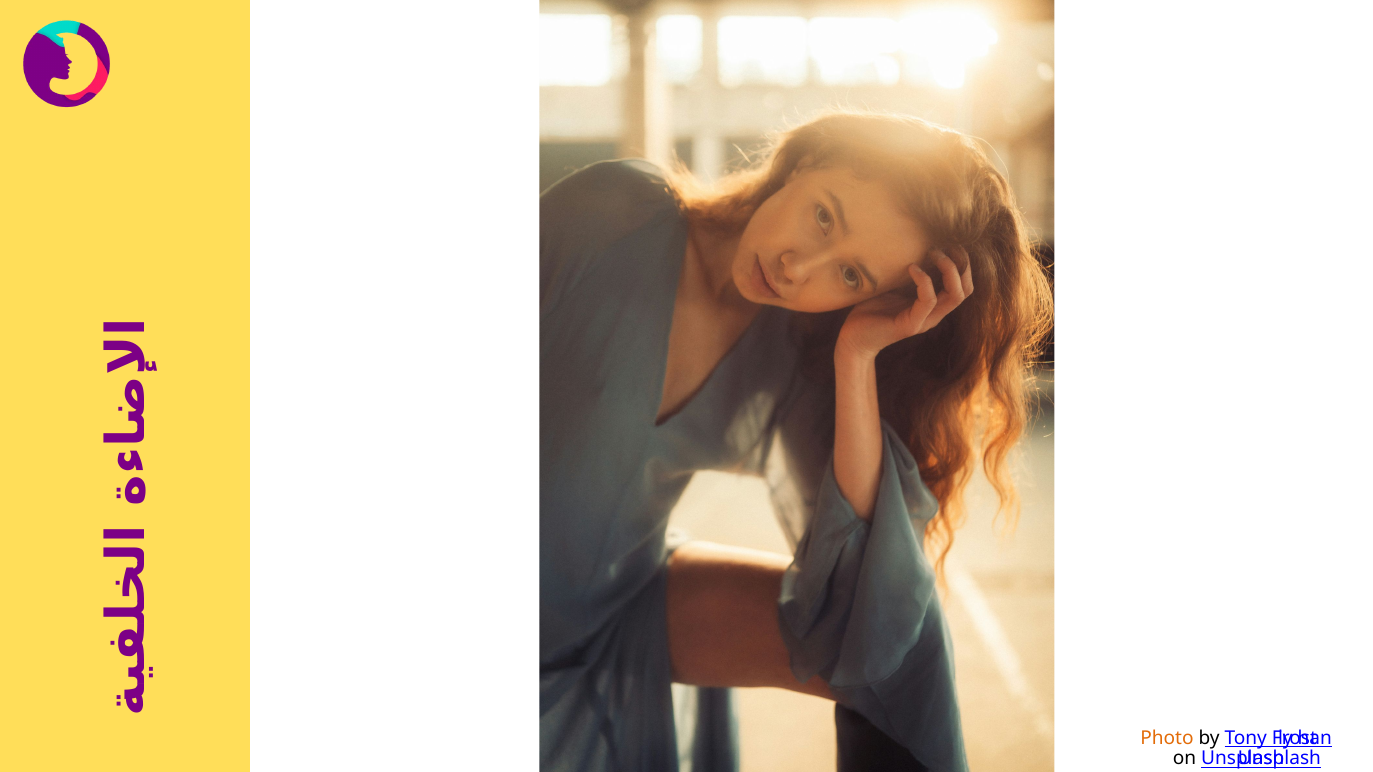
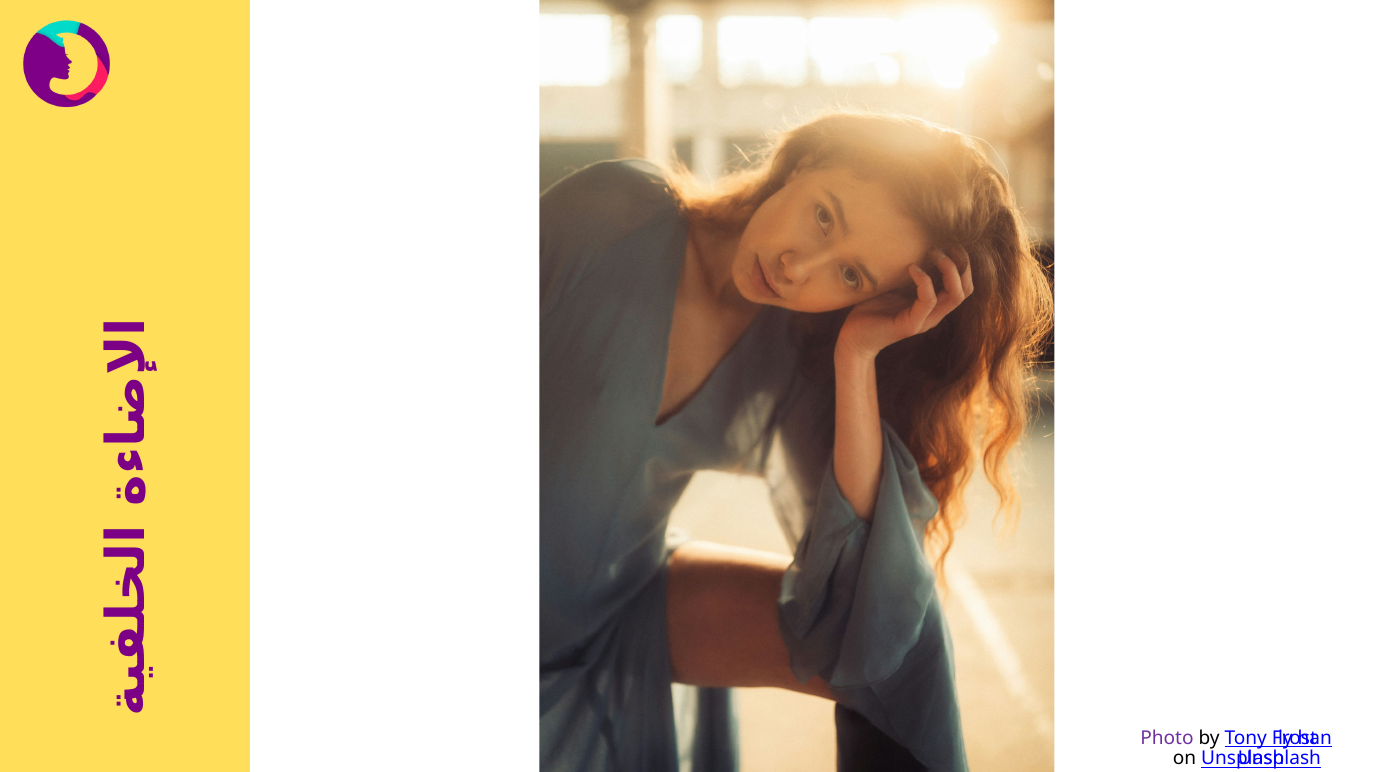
Photo colour: orange -> purple (1167, 738)
